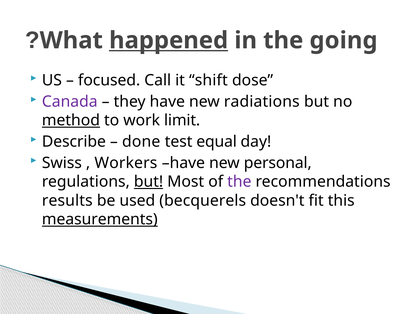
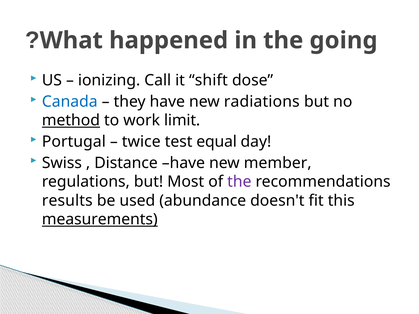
happened underline: present -> none (169, 40)
focused: focused -> ionizing (109, 80)
Canada colour: purple -> blue (70, 102)
Describe: Describe -> Portugal (74, 142)
done: done -> twice (141, 142)
Workers: Workers -> Distance (126, 163)
personal: personal -> member (278, 163)
but underline: present -> none (149, 182)
becquerels: becquerels -> abundance (203, 201)
